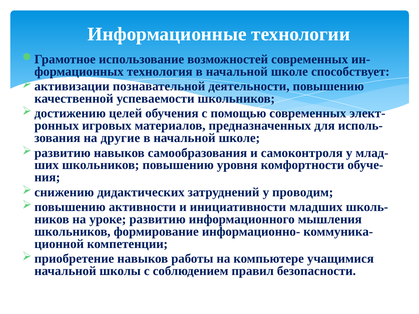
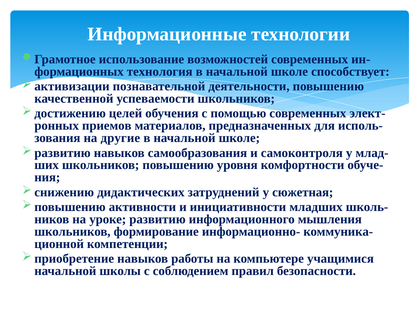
игровых: игровых -> приемов (107, 126)
проводим: проводим -> сюжетная (303, 192)
